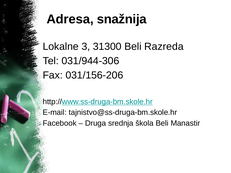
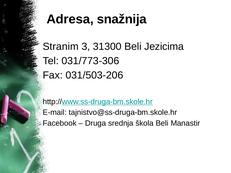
Lokalne: Lokalne -> Stranim (61, 47)
Razreda: Razreda -> Jezicima (164, 47)
031/944-306: 031/944-306 -> 031/773-306 (90, 61)
031/156-206: 031/156-206 -> 031/503-206 (94, 75)
